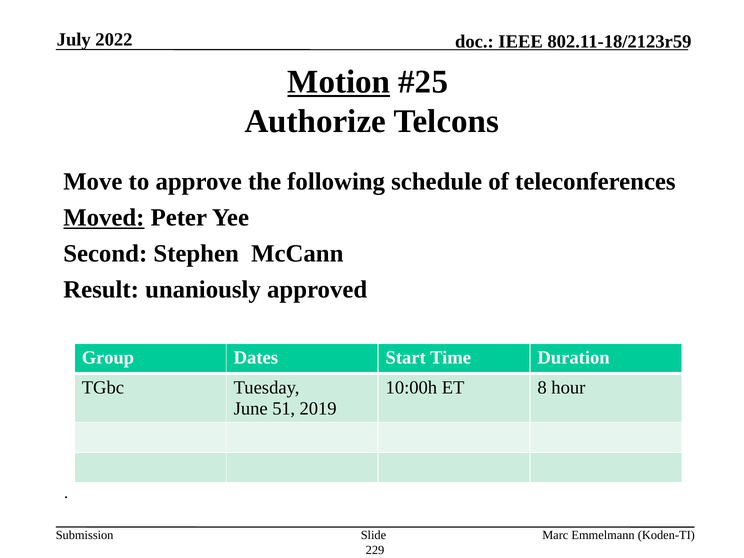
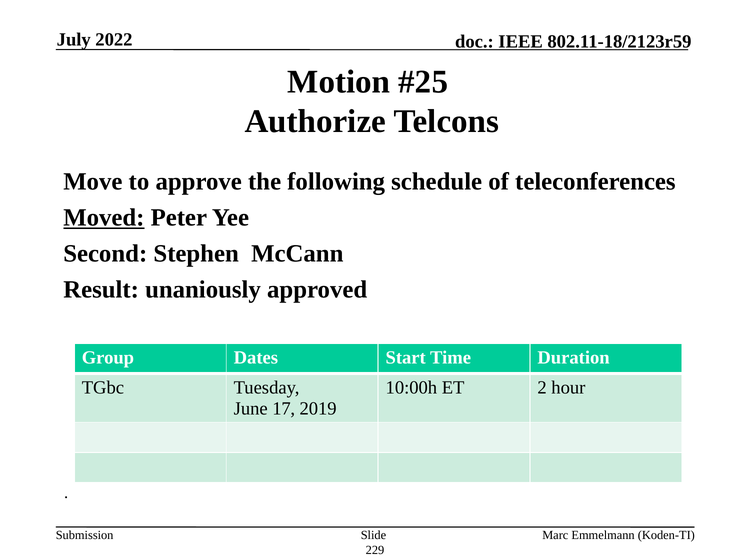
Motion underline: present -> none (339, 82)
8: 8 -> 2 (542, 388)
51: 51 -> 17 (284, 408)
